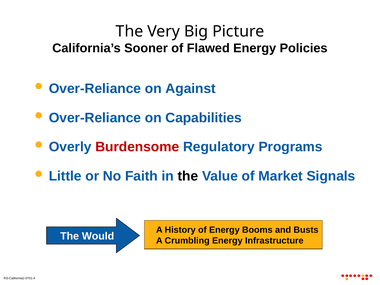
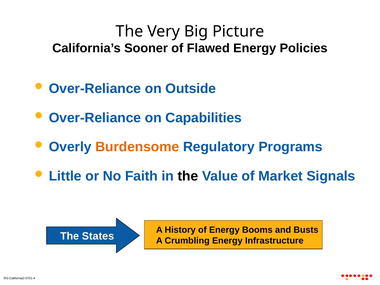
Against: Against -> Outside (191, 89)
Burdensome colour: red -> orange (137, 147)
Would: Would -> States (98, 236)
